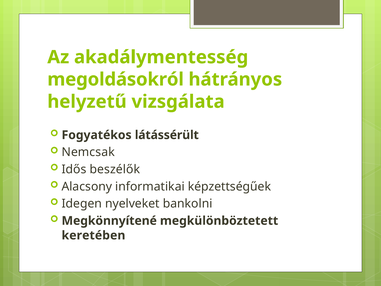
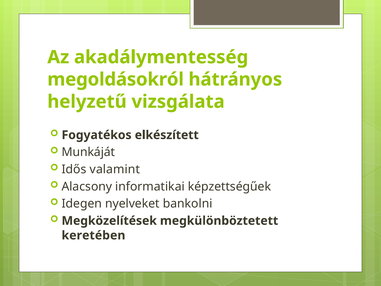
látássérült: látássérült -> elkészített (167, 135)
Nemcsak: Nemcsak -> Munkáját (88, 152)
beszélők: beszélők -> valamint (115, 169)
Megkönnyítené: Megkönnyítené -> Megközelítések (109, 221)
